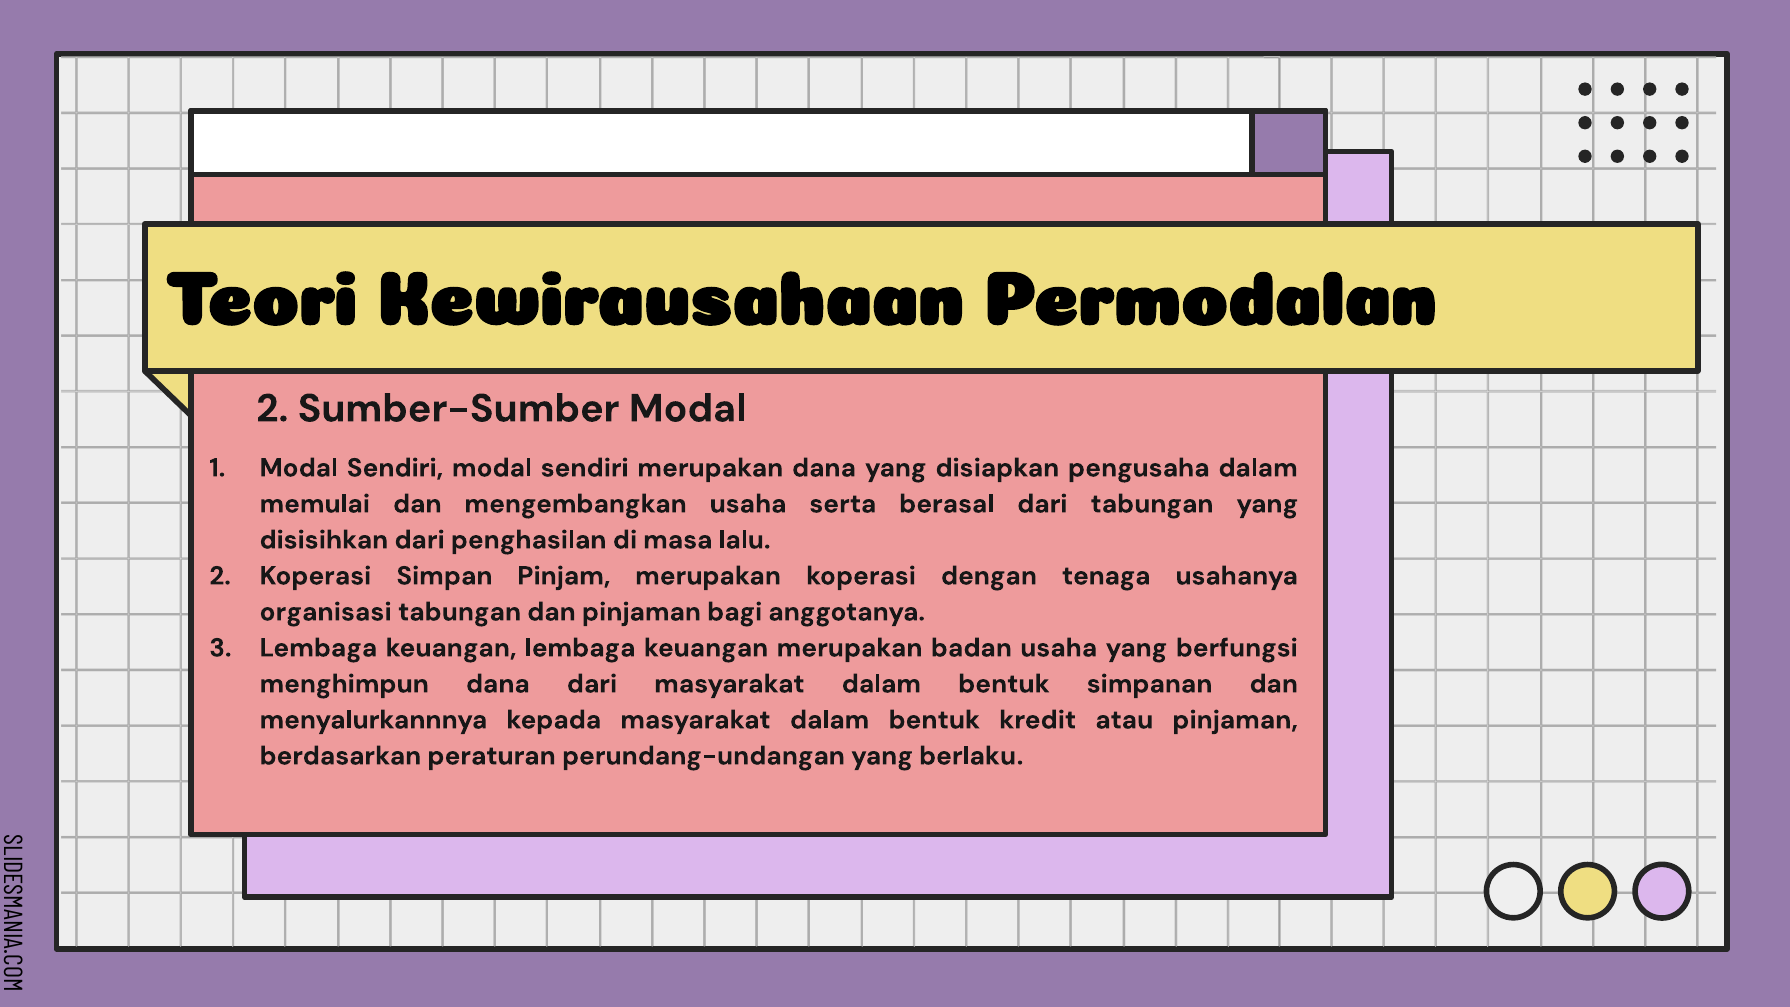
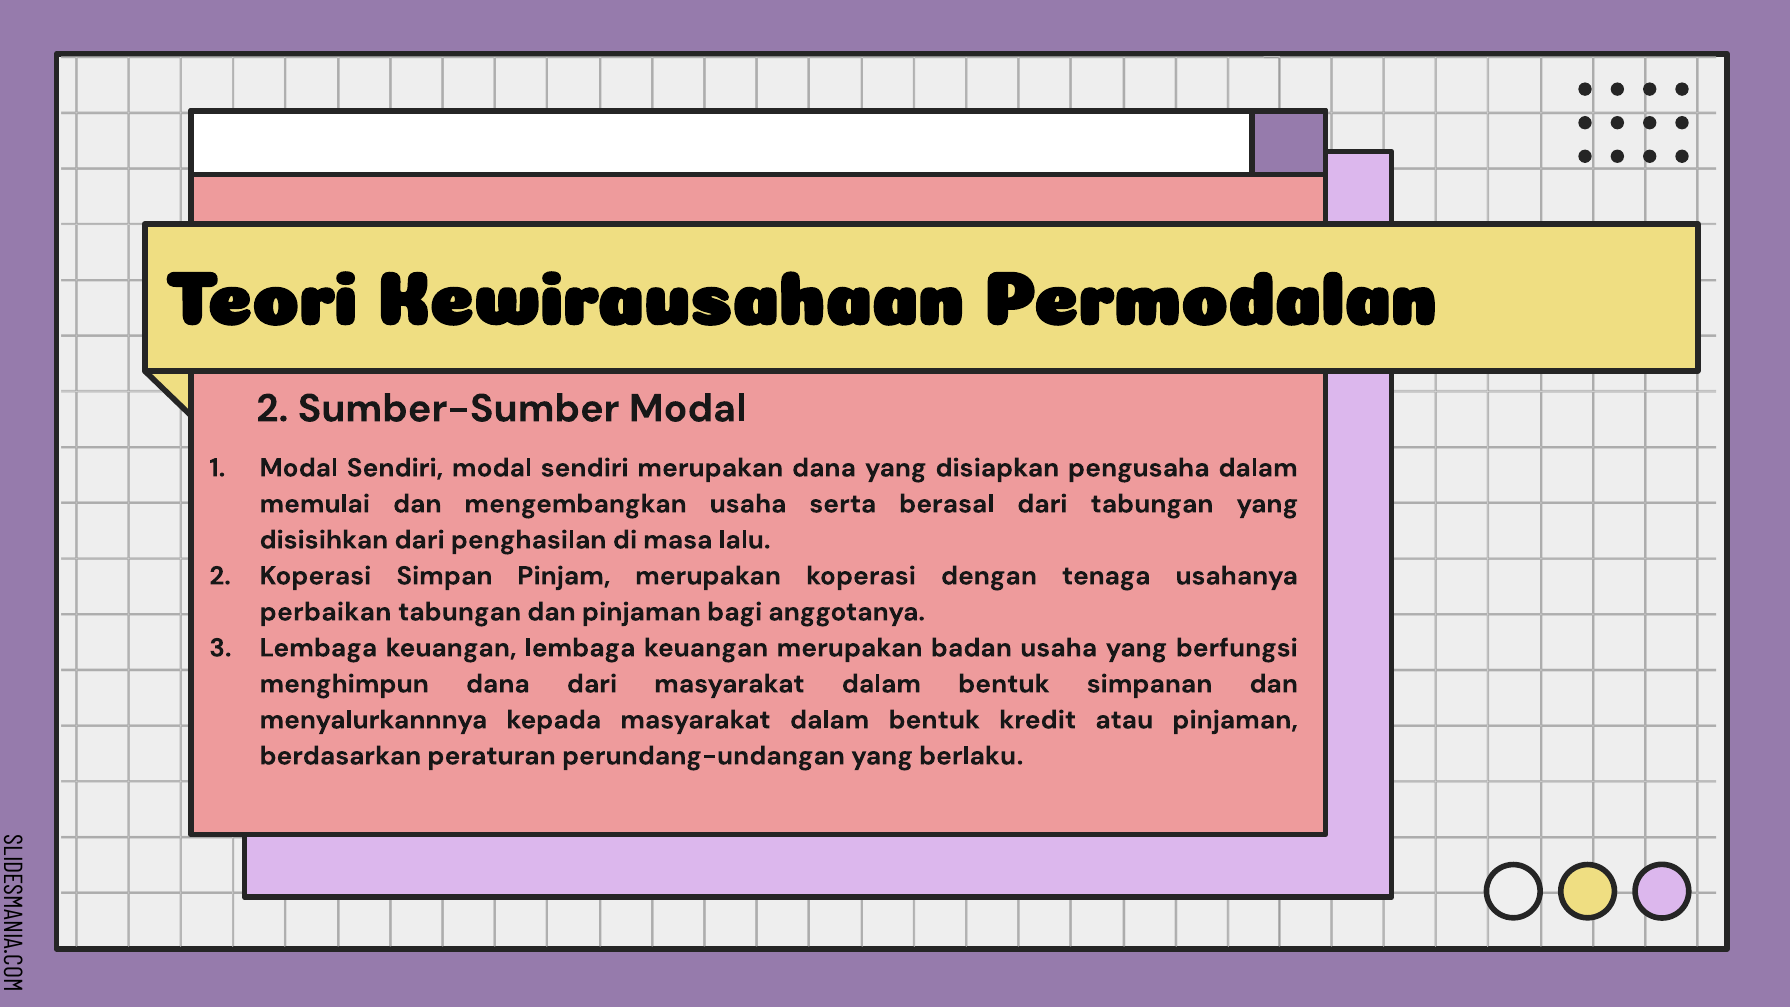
organisasi: organisasi -> perbaikan (326, 612)
